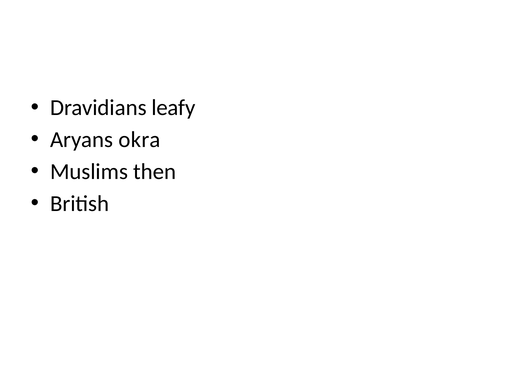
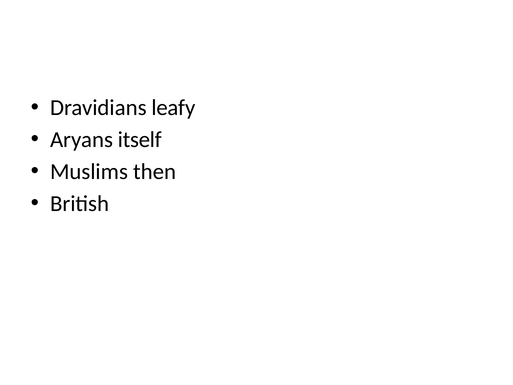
okra: okra -> itself (140, 140)
